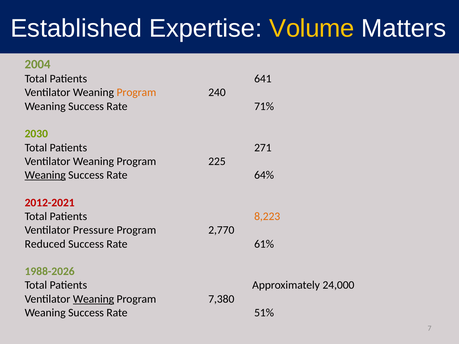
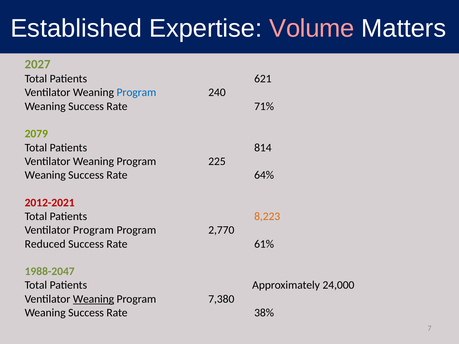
Volume colour: yellow -> pink (312, 29)
2004: 2004 -> 2027 (38, 64)
641: 641 -> 621 (263, 79)
Program colour: orange -> blue (136, 93)
2030: 2030 -> 2079 (36, 134)
271: 271 -> 814 (263, 148)
Weaning underline: present -> none (45, 175)
Ventilator Pressure: Pressure -> Program (93, 230)
1988-2026: 1988-2026 -> 1988-2047 (50, 272)
51%: 51% -> 38% (264, 313)
